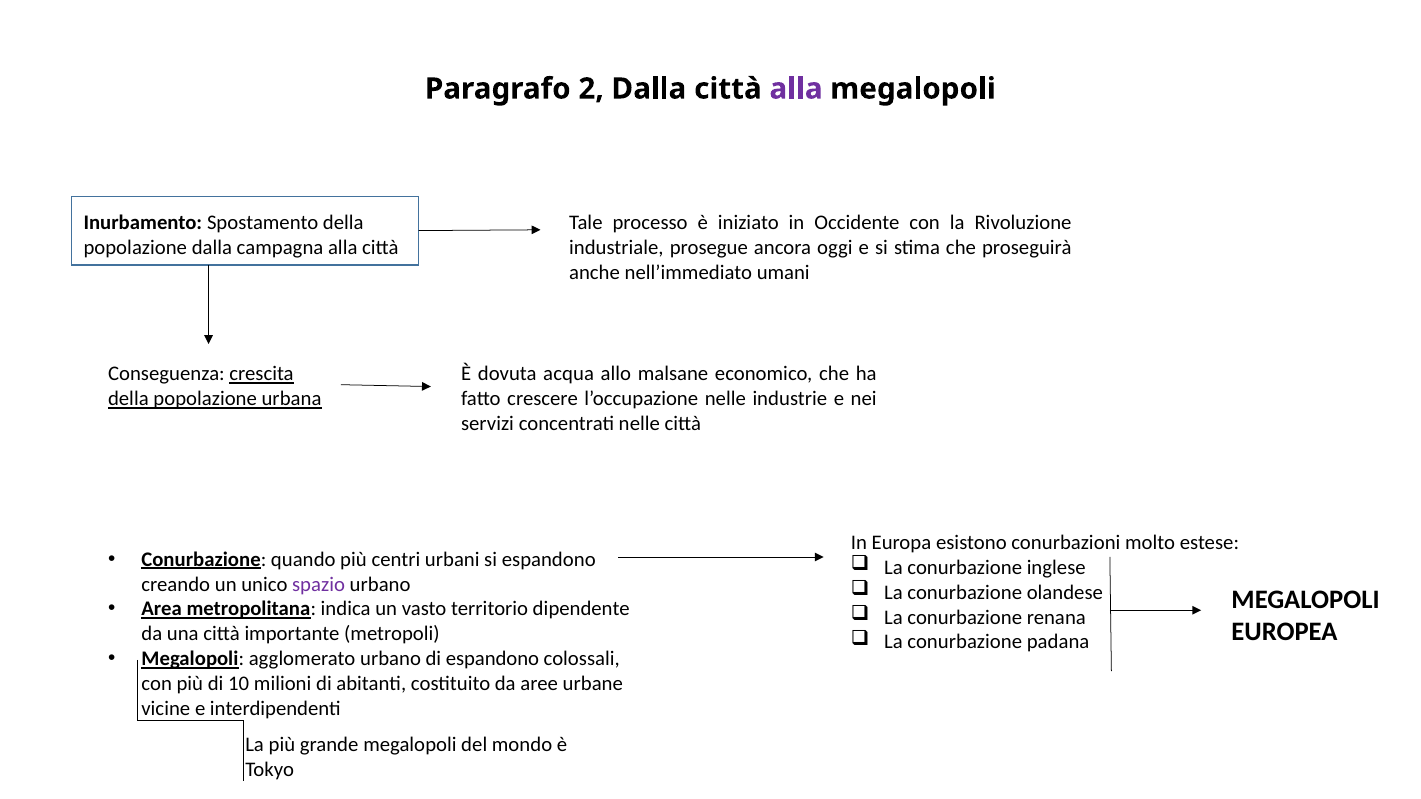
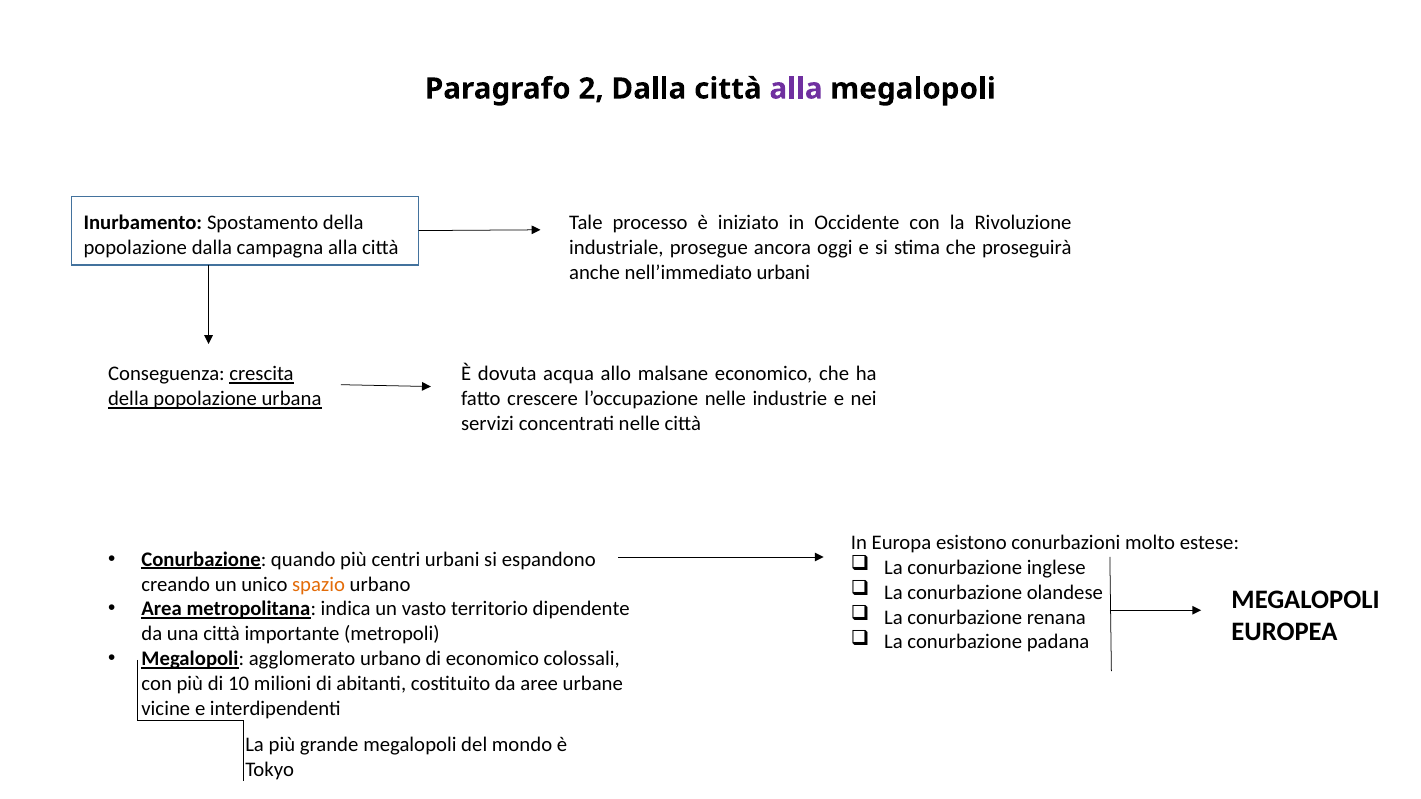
nell’immediato umani: umani -> urbani (783, 273)
spazio colour: purple -> orange (319, 584)
di espandono: espandono -> economico (492, 659)
